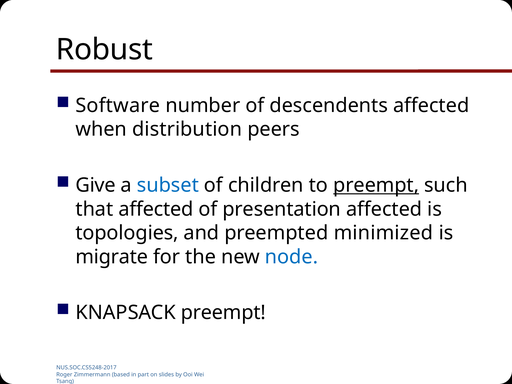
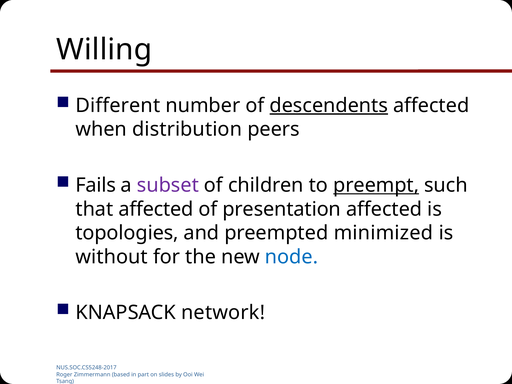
Robust: Robust -> Willing (104, 50)
Software: Software -> Different (118, 106)
descendents underline: none -> present (329, 106)
Give: Give -> Fails (96, 185)
subset colour: blue -> purple (168, 185)
migrate: migrate -> without (112, 257)
KNAPSACK preempt: preempt -> network (223, 313)
